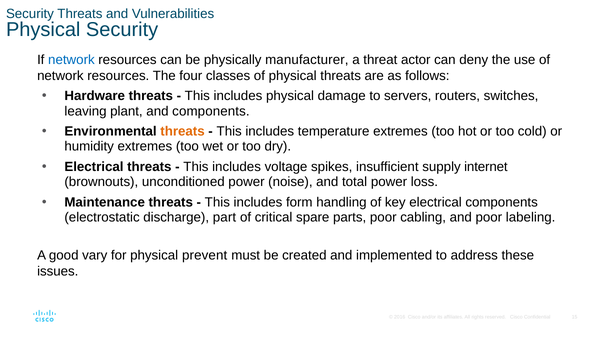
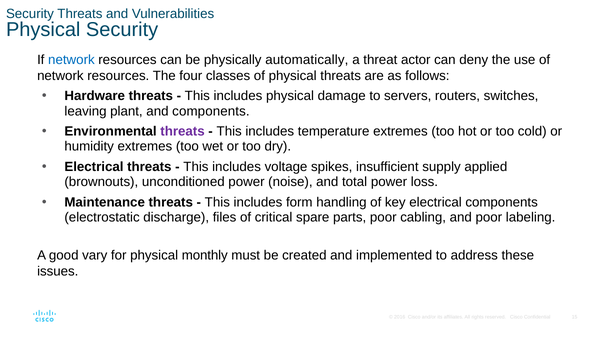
manufacturer: manufacturer -> automatically (307, 60)
threats colour: orange -> purple (183, 131)
internet: internet -> applied (486, 167)
part: part -> files (225, 217)
prevent: prevent -> monthly (205, 255)
